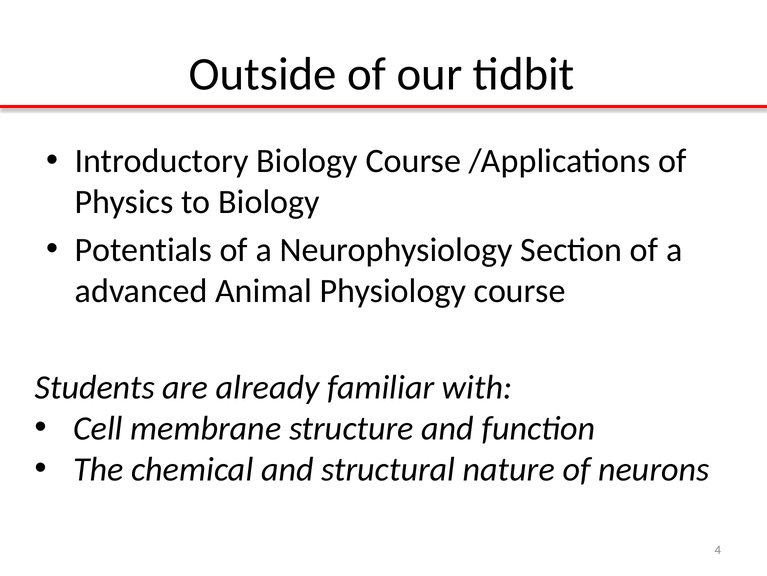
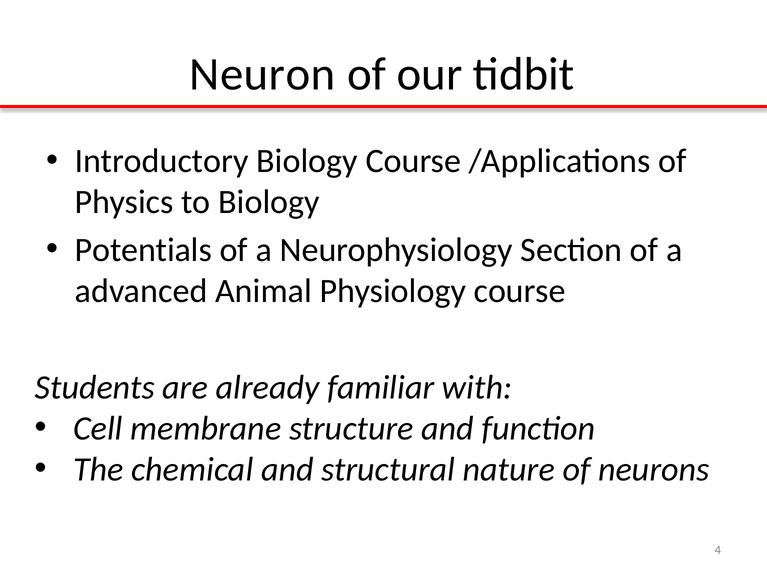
Outside: Outside -> Neuron (262, 74)
